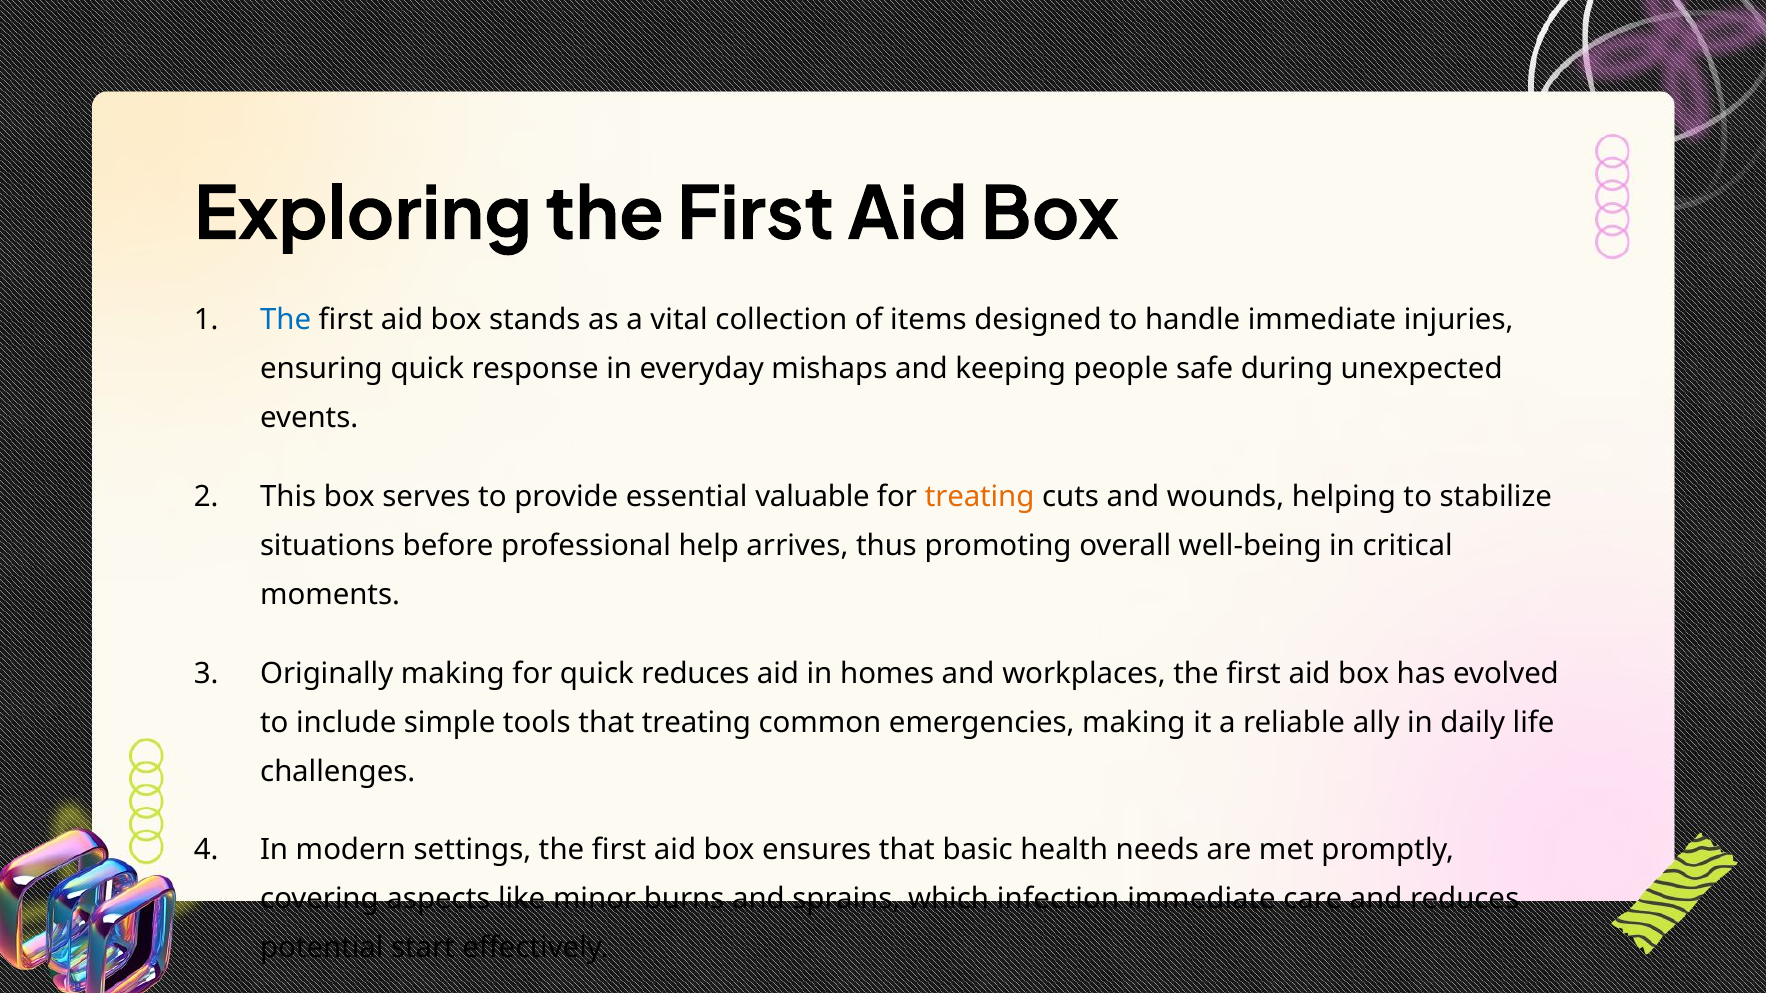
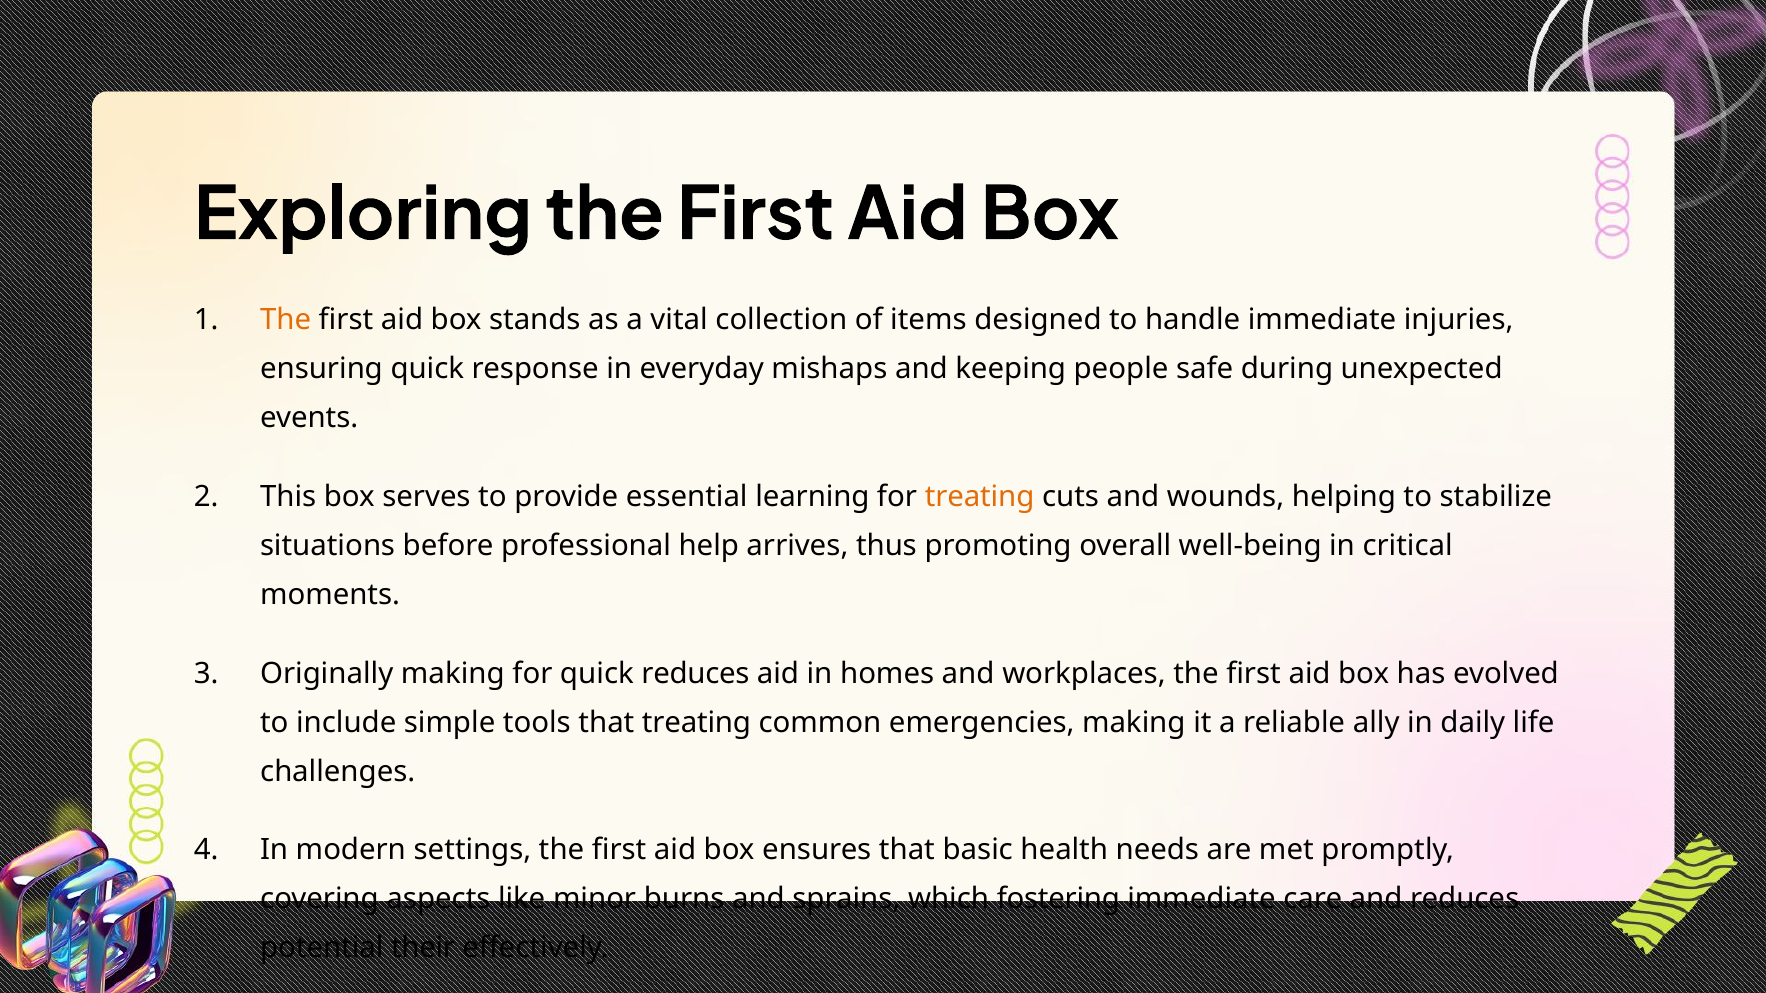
The colour: blue -> orange (286, 320)
valuable: valuable -> learning (812, 497)
infection: infection -> fostering (1058, 899)
start: start -> their (423, 948)
